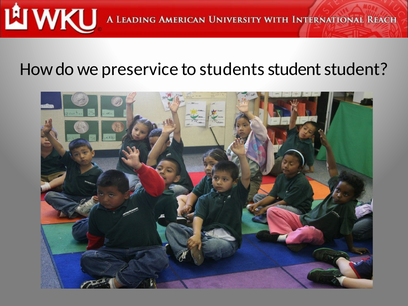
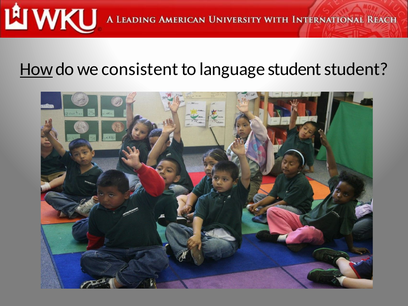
How underline: none -> present (36, 69)
preservice: preservice -> consistent (140, 69)
students: students -> language (232, 69)
